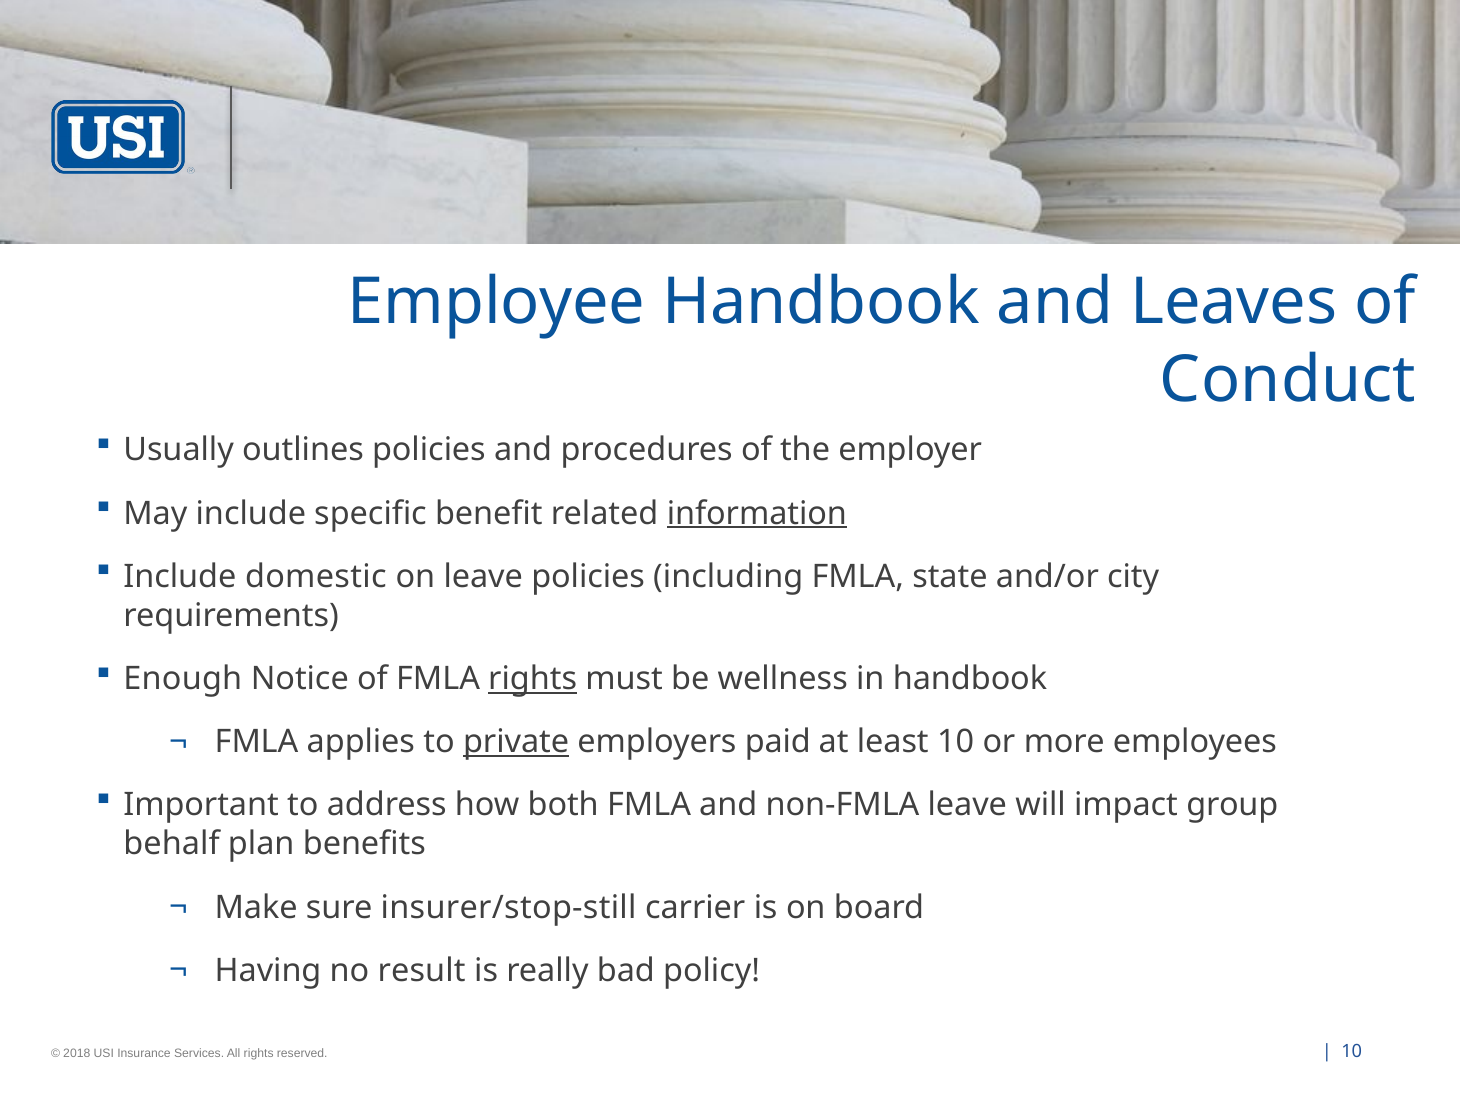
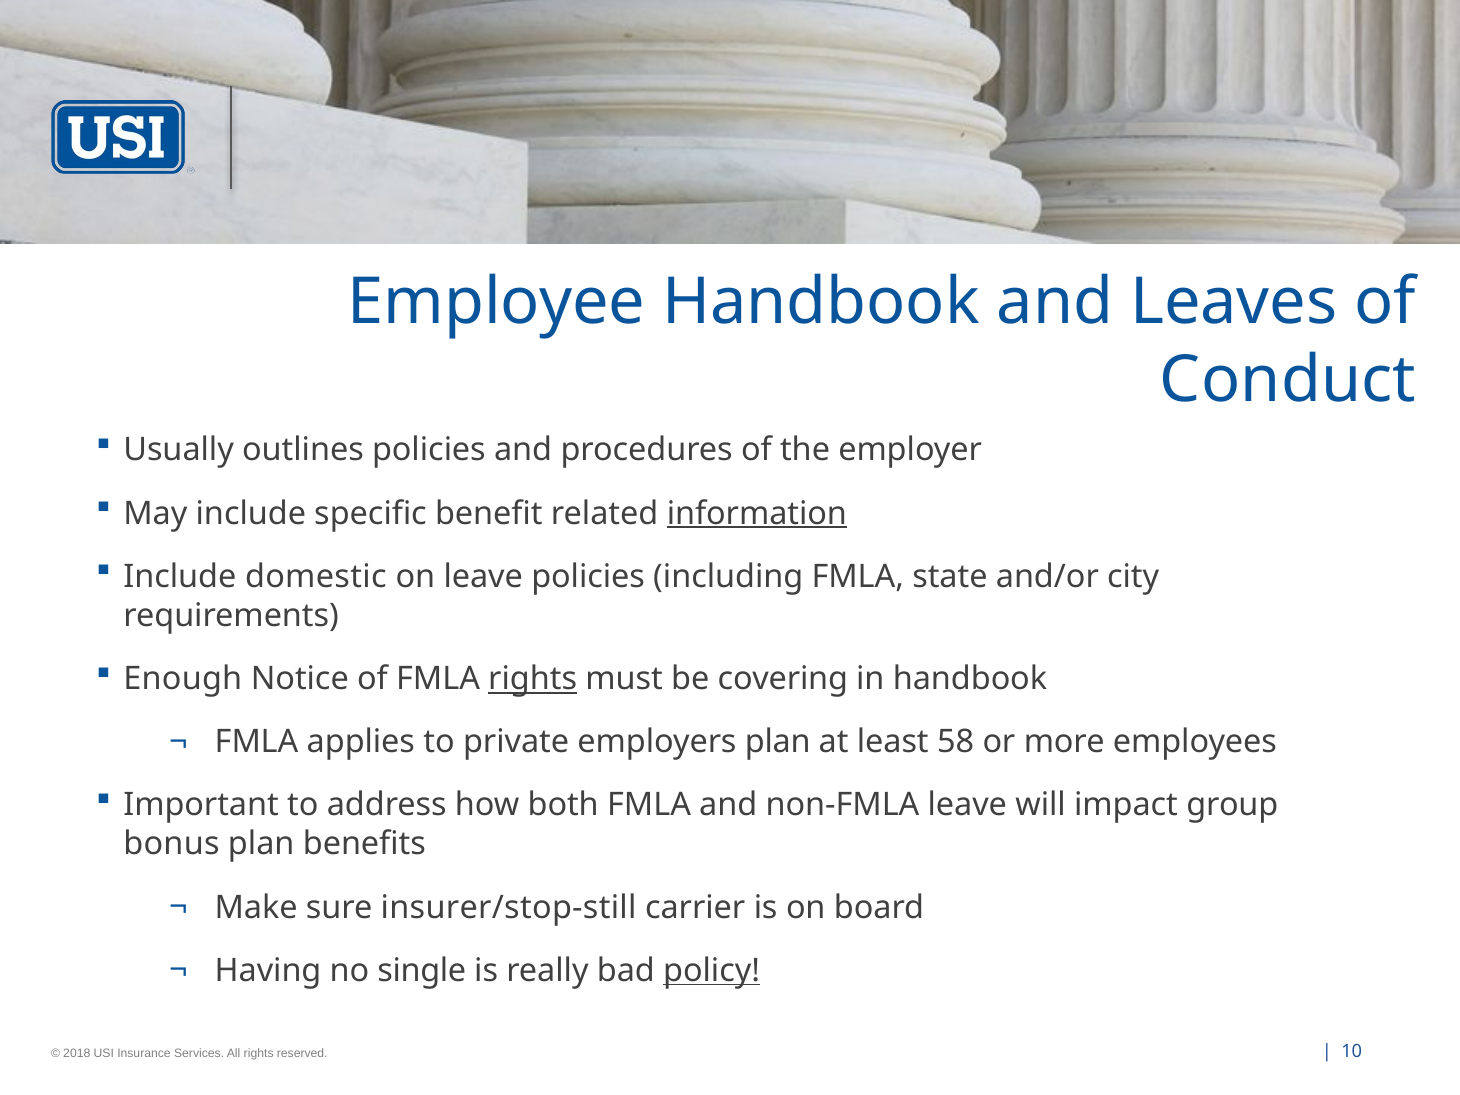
wellness: wellness -> covering (783, 679)
private underline: present -> none (516, 742)
employers paid: paid -> plan (778, 742)
least 10: 10 -> 58 (956, 742)
behalf: behalf -> bonus (172, 844)
result: result -> single (422, 971)
policy underline: none -> present (712, 971)
